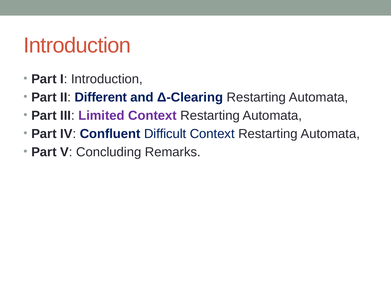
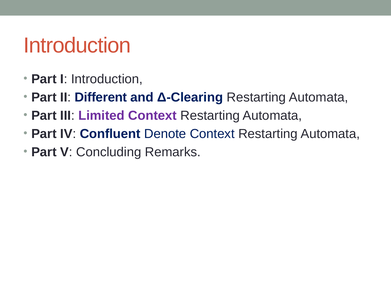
Difficult: Difficult -> Denote (165, 134)
